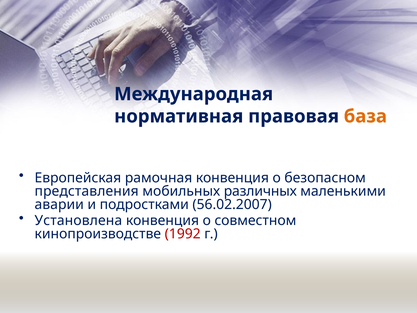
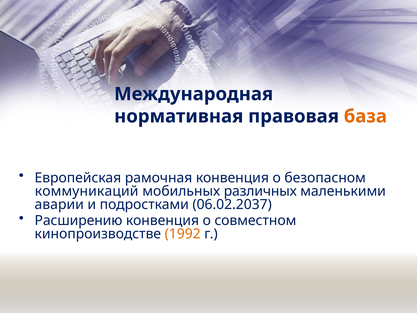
представления: представления -> коммуникаций (87, 191)
56.02.2007: 56.02.2007 -> 06.02.2037 (232, 204)
Установлена: Установлена -> Расширению (79, 220)
1992 colour: red -> orange (183, 234)
